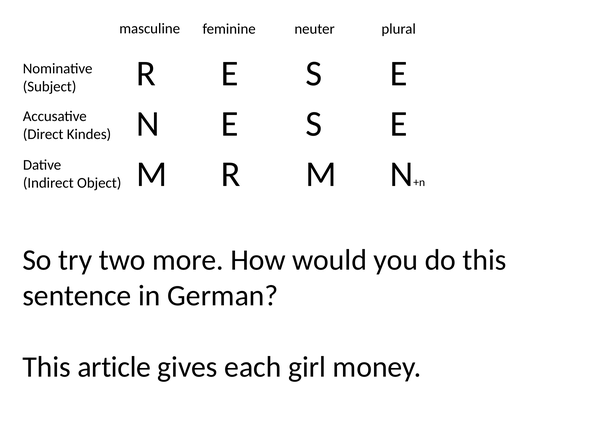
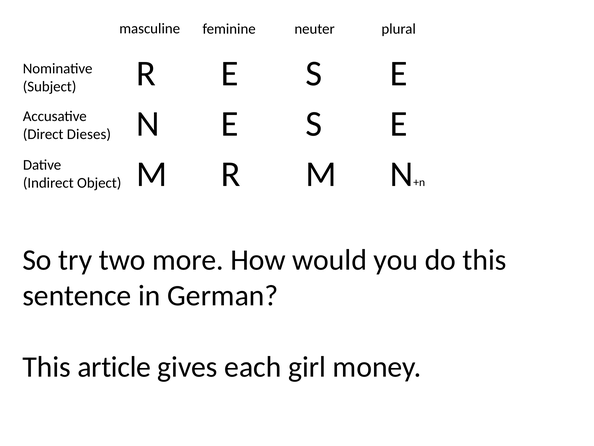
Kindes: Kindes -> Dieses (89, 134)
